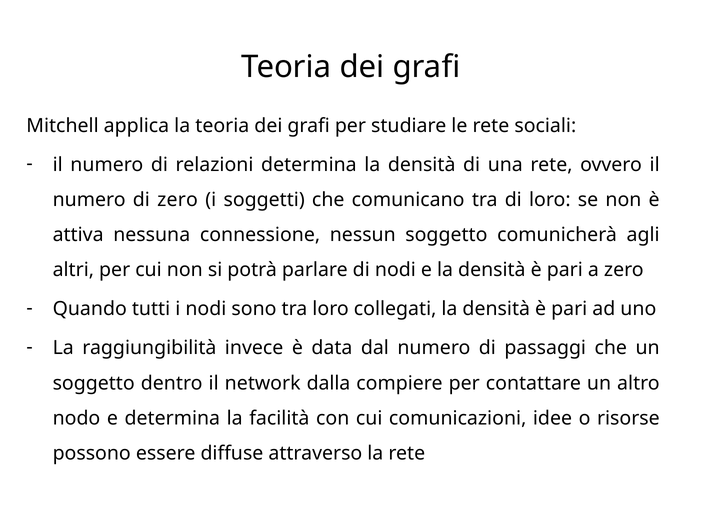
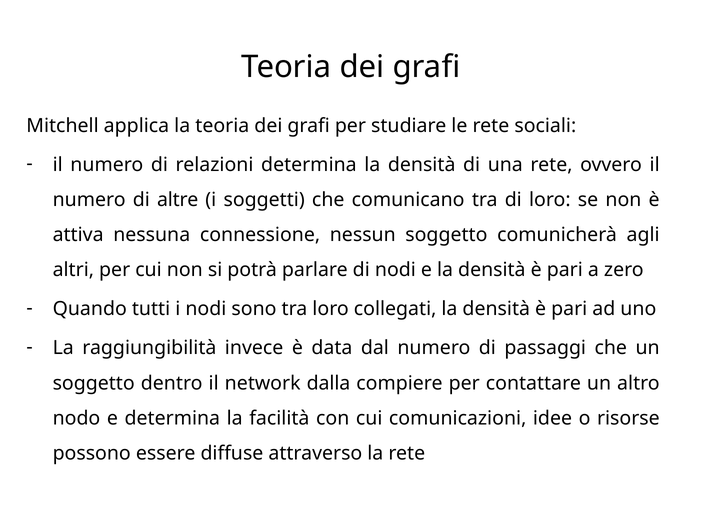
di zero: zero -> altre (178, 200)
